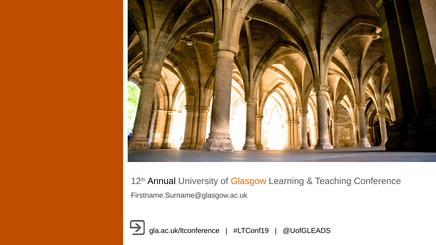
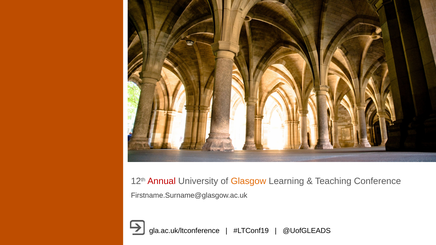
Annual colour: black -> red (162, 181)
